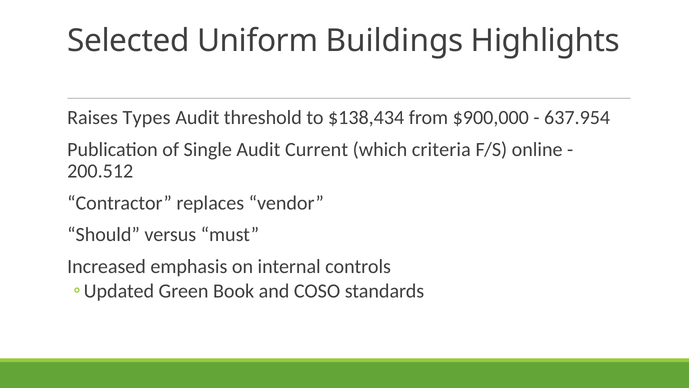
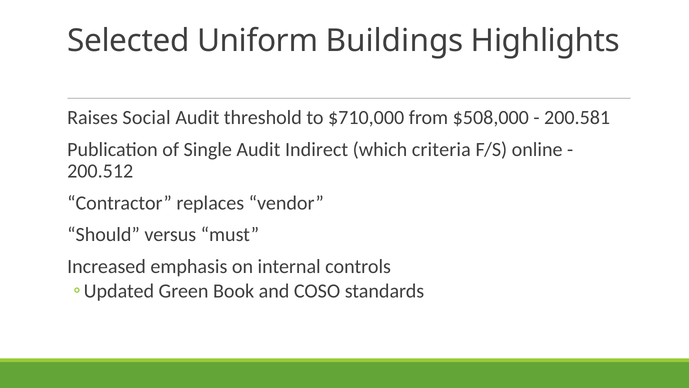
Types: Types -> Social (147, 118)
$138,434: $138,434 -> $710,000 (366, 118)
$900,000: $900,000 -> $508,000 (491, 118)
637.954: 637.954 -> 200.581 (577, 118)
Current: Current -> Indirect (317, 149)
